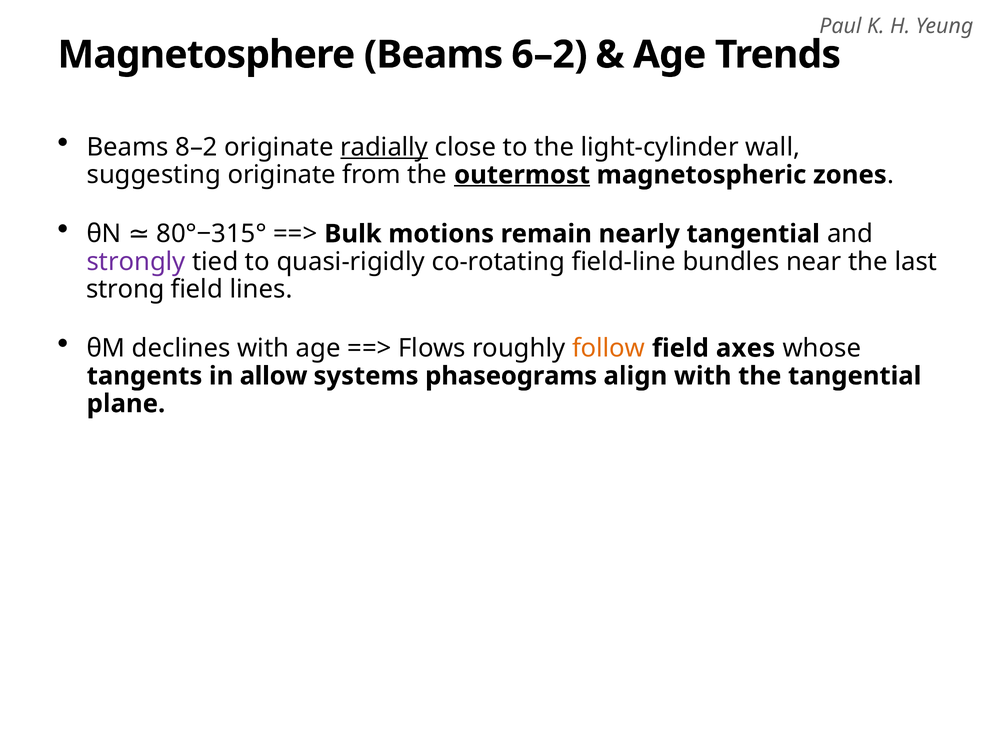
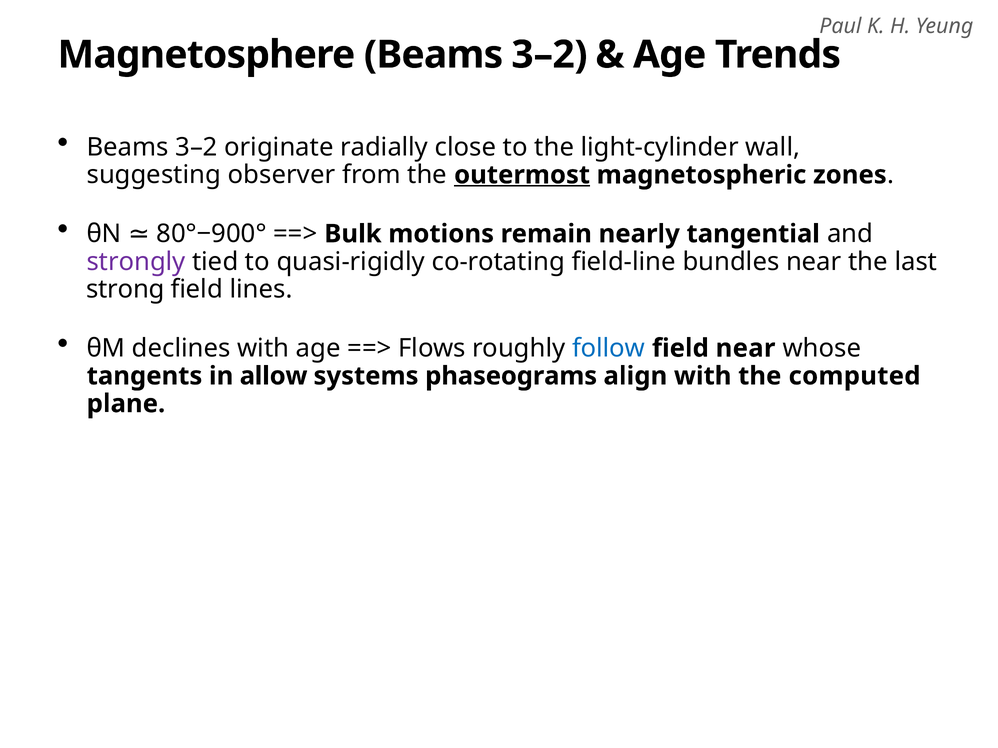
Magnetosphere Beams 6–2: 6–2 -> 3–2 (549, 55)
8–2: 8–2 -> 3–2 (196, 147)
radially underline: present -> none (384, 147)
suggesting originate: originate -> observer (282, 175)
80°−315°: 80°−315° -> 80°−900° (212, 234)
follow colour: orange -> blue (609, 348)
field axes: axes -> near (746, 348)
the tangential: tangential -> computed (855, 376)
